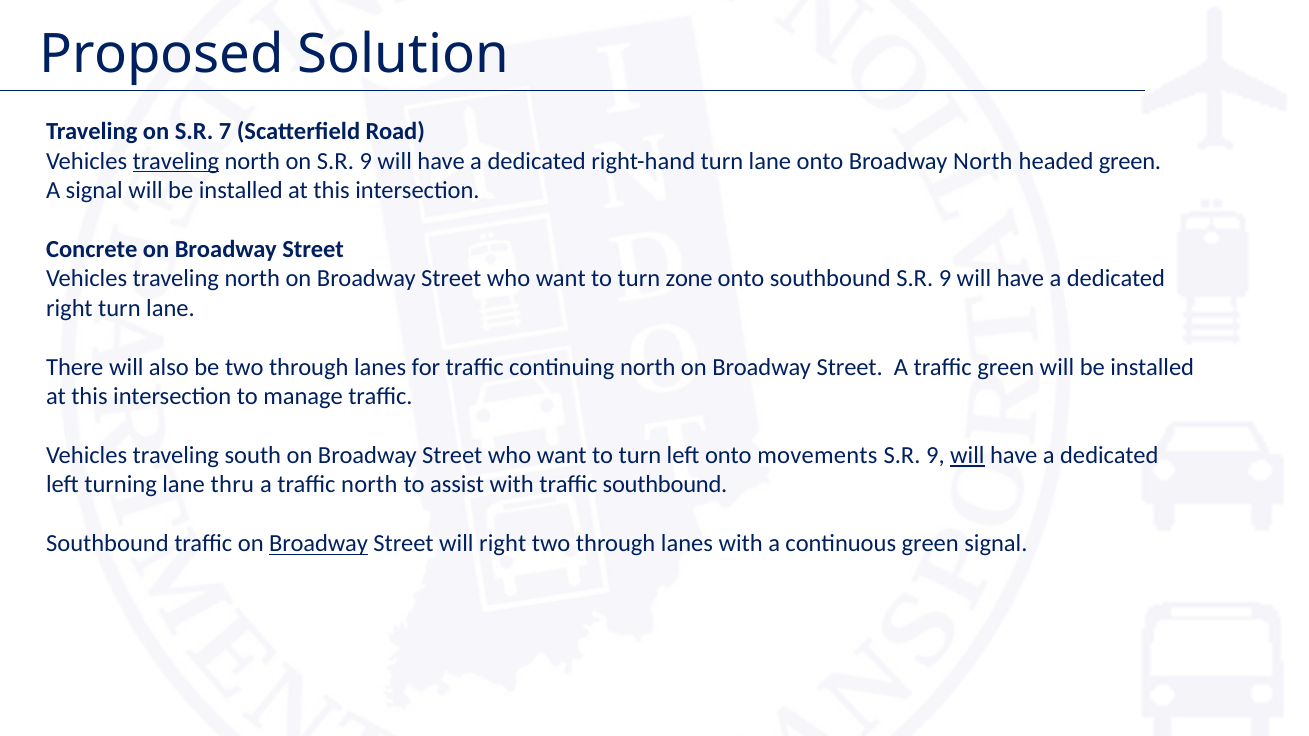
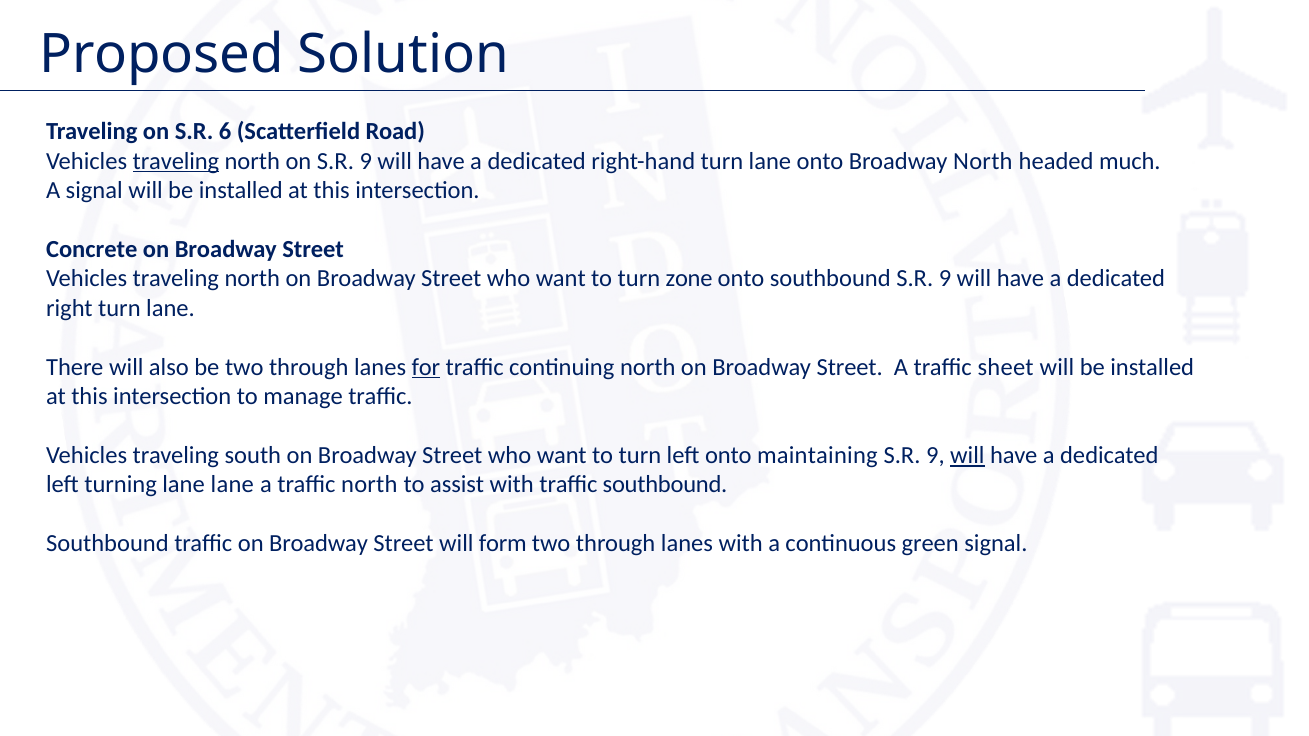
7: 7 -> 6 (225, 132)
headed green: green -> much (1130, 161)
for underline: none -> present (426, 367)
traffic green: green -> sheet (1006, 367)
movements: movements -> maintaining (817, 456)
lane thru: thru -> lane (232, 485)
Broadway underline: present -> none (319, 544)
will right: right -> form (503, 544)
